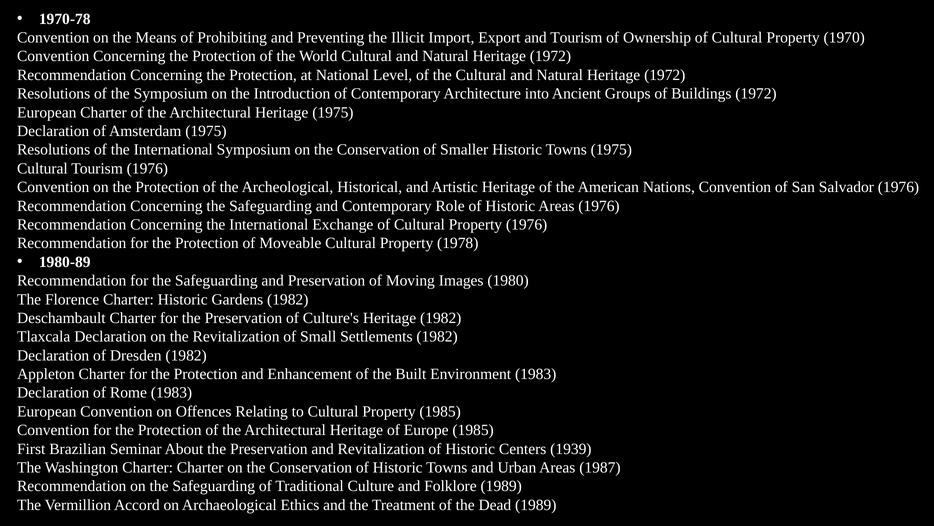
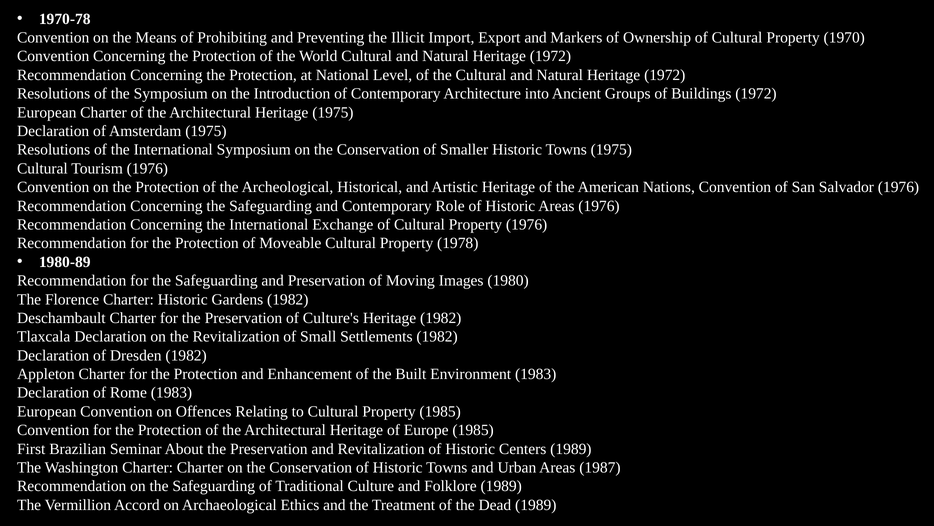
and Tourism: Tourism -> Markers (576, 38)
Centers 1939: 1939 -> 1989 (571, 448)
